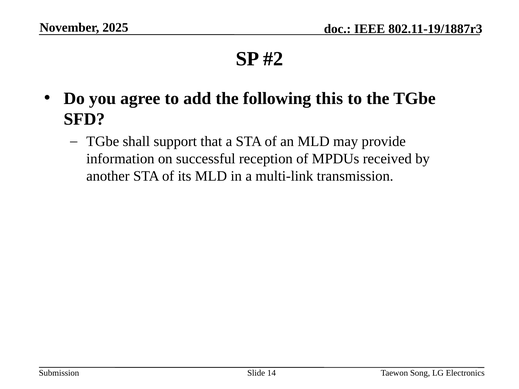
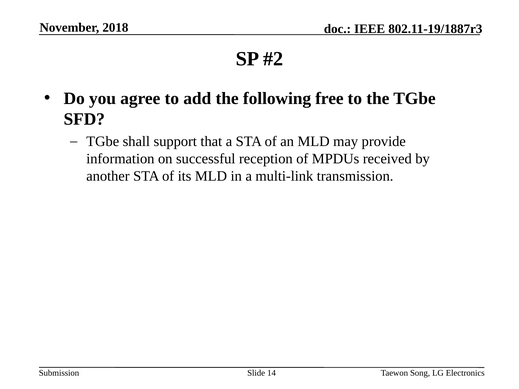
2025: 2025 -> 2018 (115, 28)
this: this -> free (329, 98)
